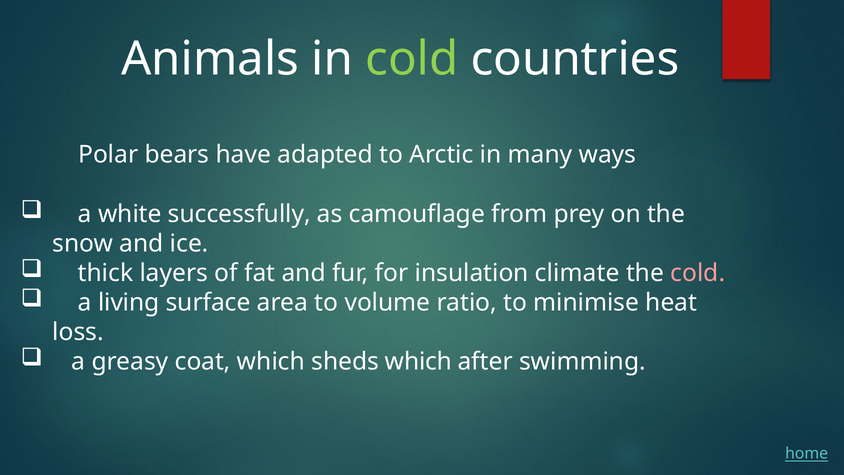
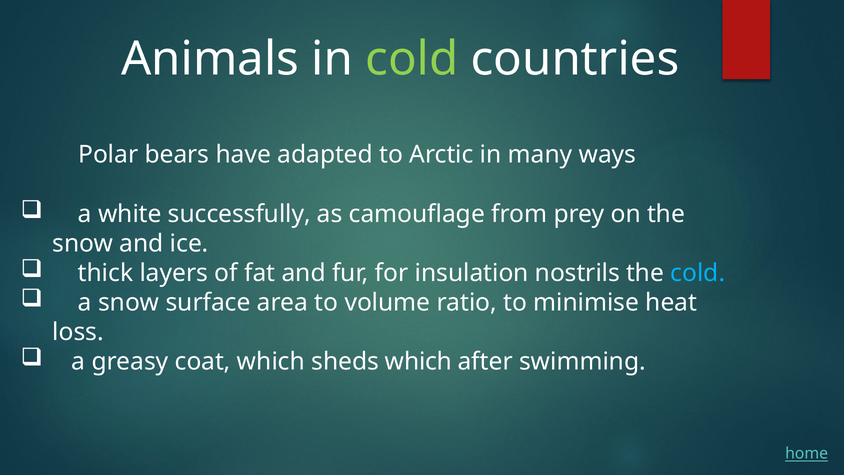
climate: climate -> nostrils (577, 273)
cold colour: pink -> light blue (698, 273)
a living: living -> snow (129, 303)
